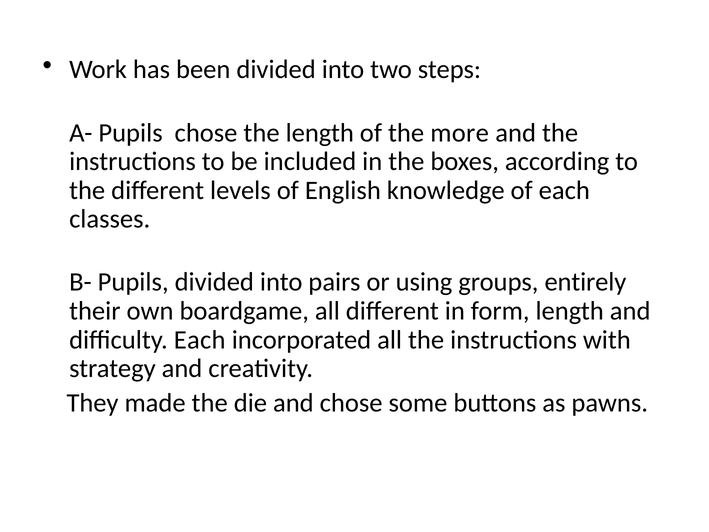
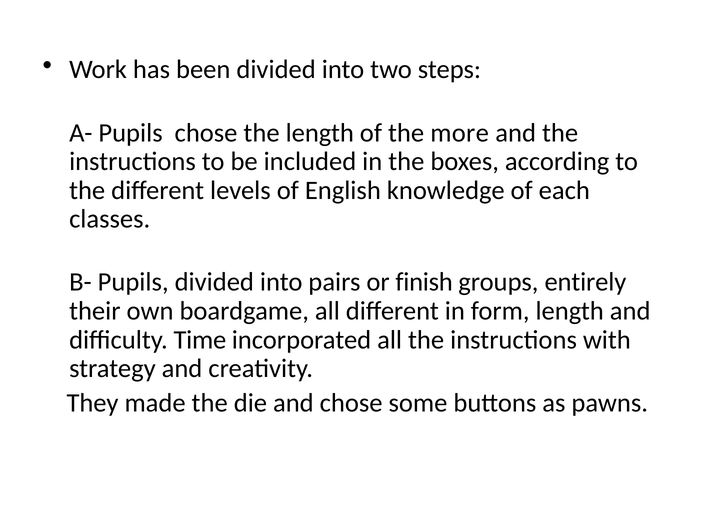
using: using -> finish (424, 282)
difficulty Each: Each -> Time (200, 340)
